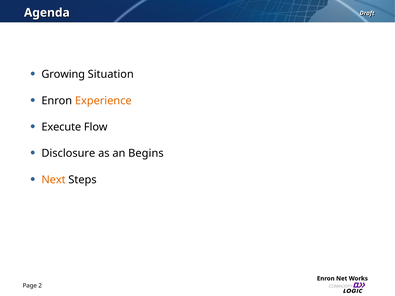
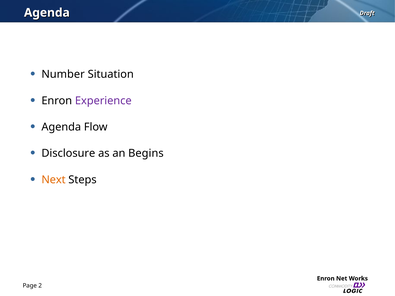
Growing: Growing -> Number (63, 74)
Experience colour: orange -> purple (103, 101)
Execute: Execute -> Agenda (61, 127)
